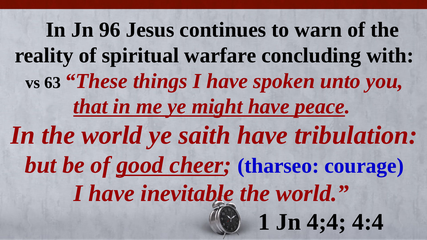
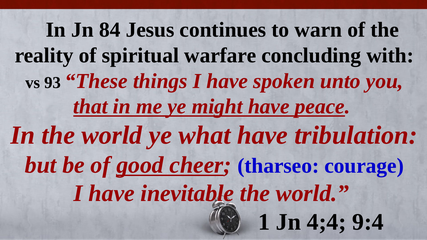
96: 96 -> 84 (110, 30)
63: 63 -> 93 (52, 83)
saith: saith -> what (205, 135)
4:4: 4:4 -> 9:4 (368, 222)
